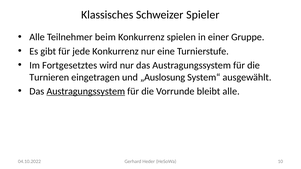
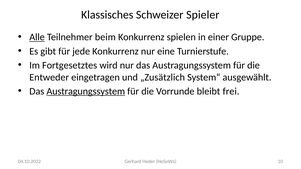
Alle underline: none -> present (37, 37)
Turnieren: Turnieren -> Entweder (49, 77)
„Auslosung: „Auslosung -> „Zusätzlich (163, 77)
bleibt alle: alle -> frei (231, 91)
